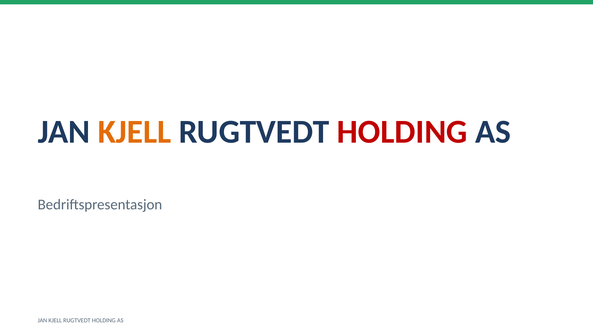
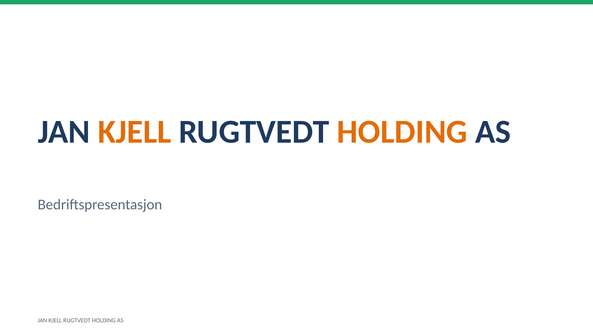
HOLDING colour: red -> orange (402, 132)
